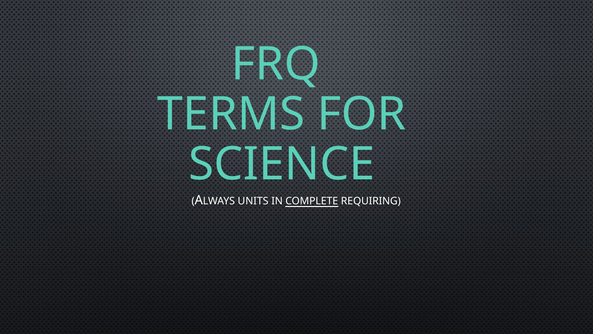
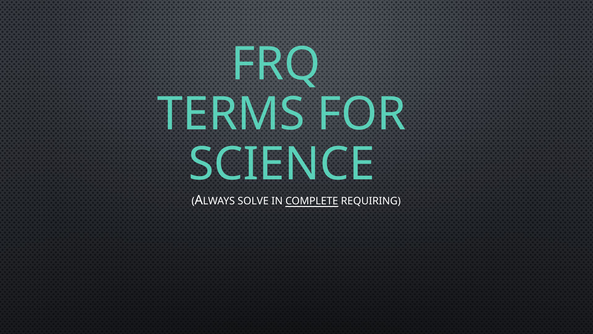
UNITS: UNITS -> SOLVE (253, 201)
